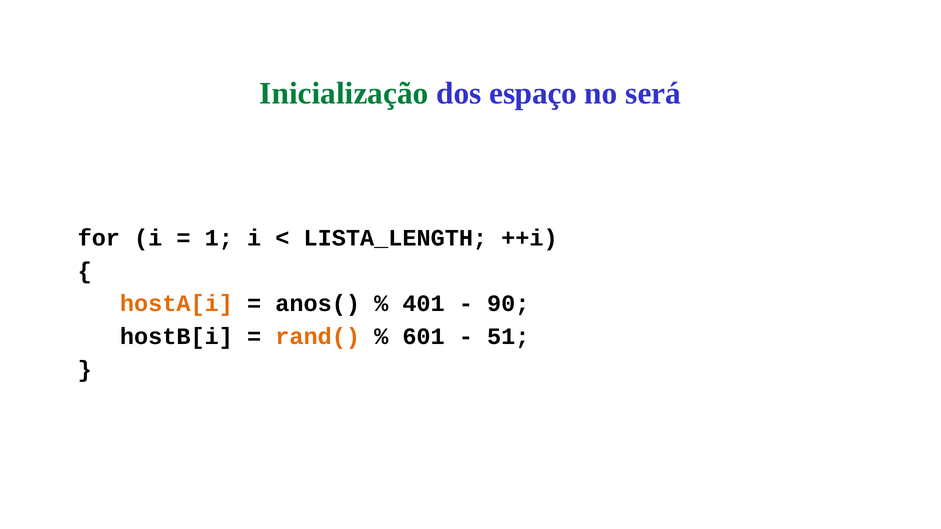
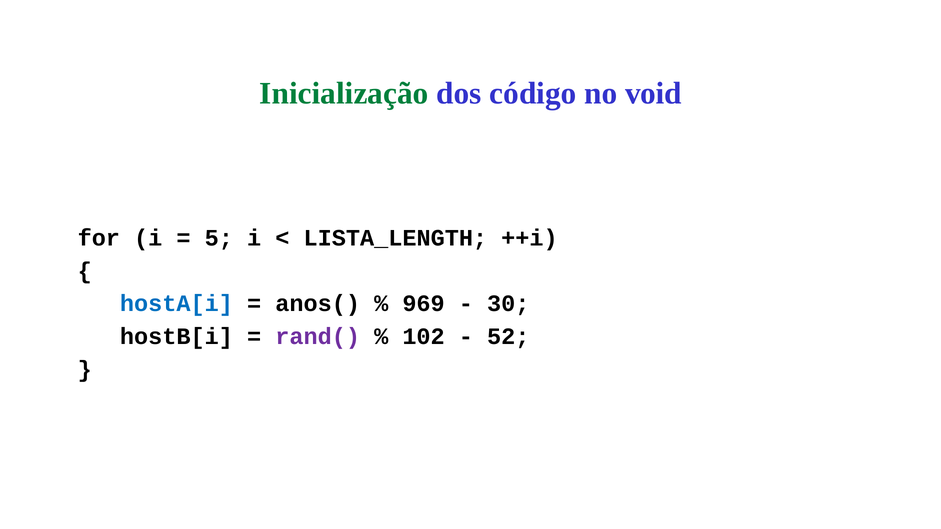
espaço: espaço -> código (533, 93)
será: será -> void (653, 93)
1: 1 -> 5 (219, 238)
hostA[i colour: orange -> blue (176, 304)
401: 401 -> 969 (424, 304)
90: 90 -> 30 (508, 304)
rand( colour: orange -> purple (318, 337)
601: 601 -> 102 (424, 337)
51: 51 -> 52 (508, 337)
